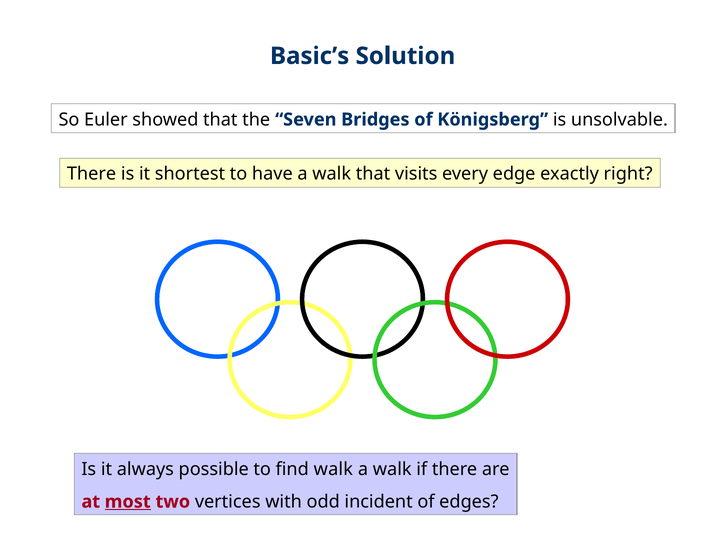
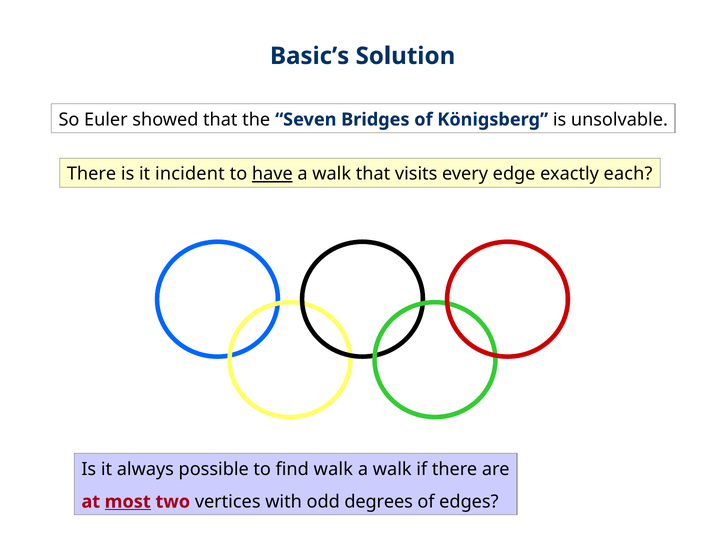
shortest: shortest -> incident (190, 174)
have underline: none -> present (272, 174)
right: right -> each (628, 174)
incident: incident -> degrees (379, 501)
